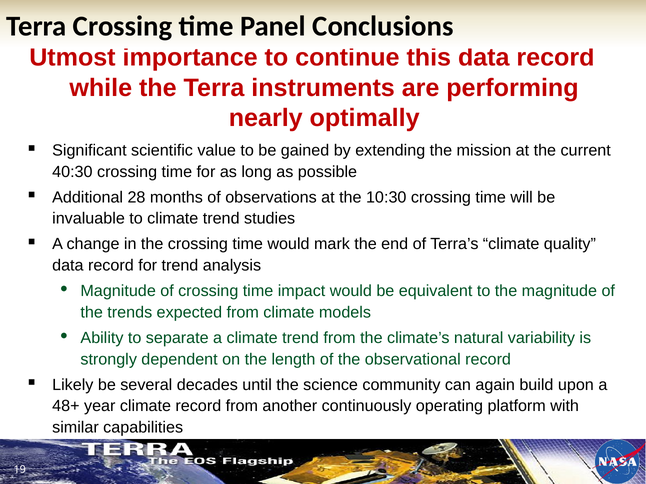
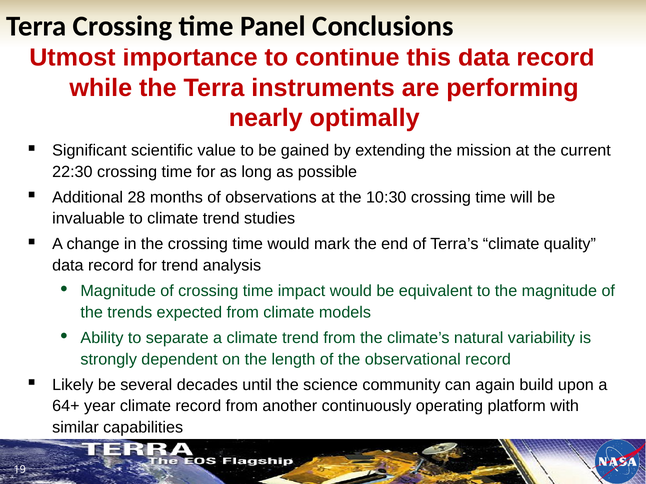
40:30: 40:30 -> 22:30 (72, 172)
48+: 48+ -> 64+ (66, 407)
